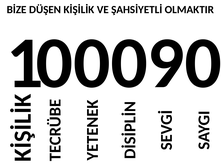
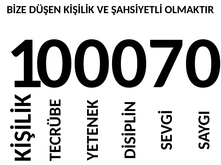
9: 9 -> 7 (166, 63)
